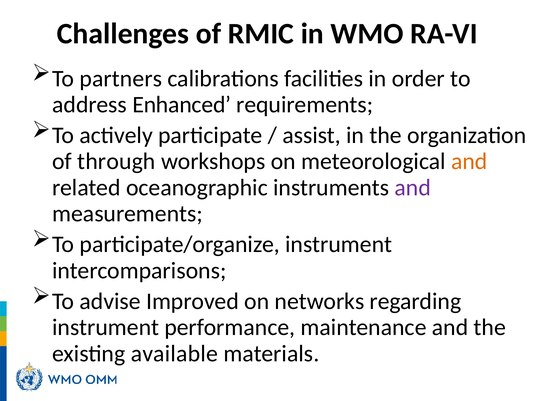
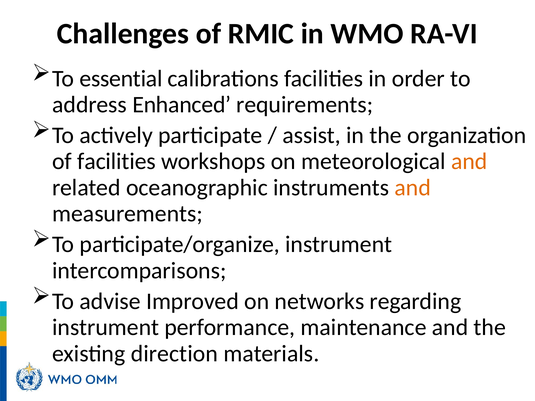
partners: partners -> essential (121, 79)
of through: through -> facilities (117, 162)
and colour: purple -> orange (413, 188)
available: available -> direction (174, 354)
